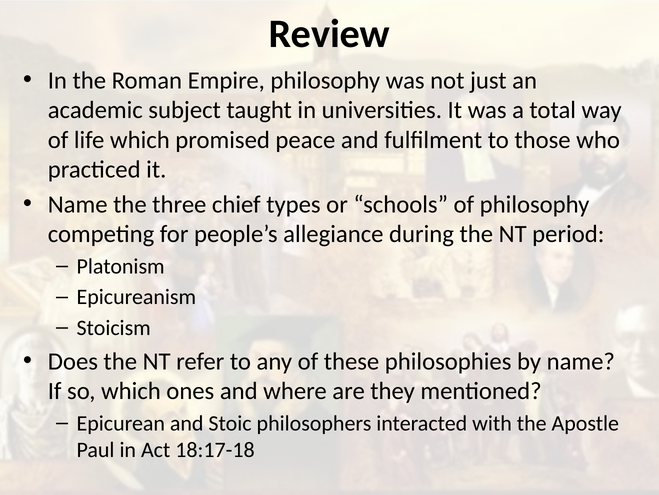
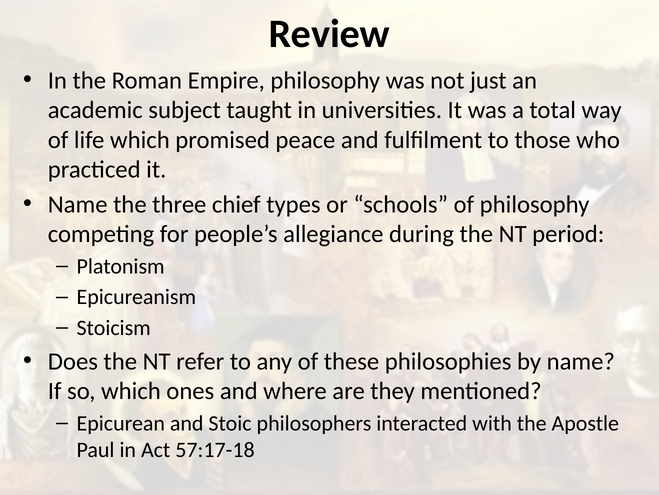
18:17-18: 18:17-18 -> 57:17-18 (215, 449)
